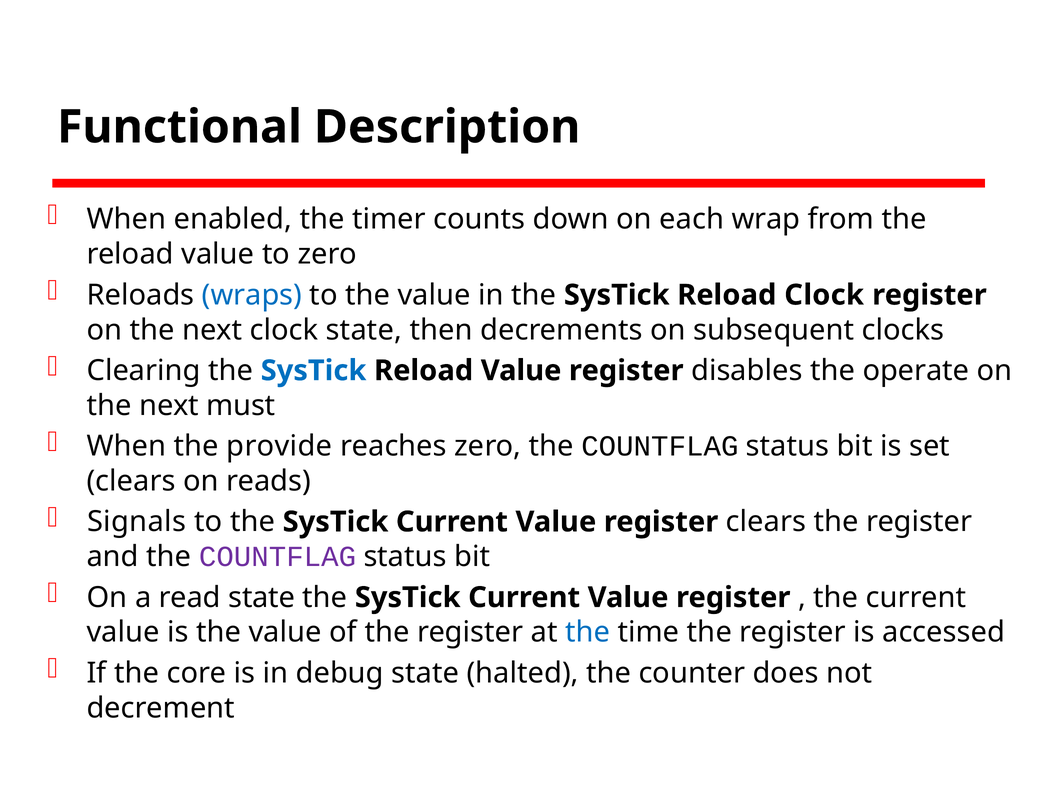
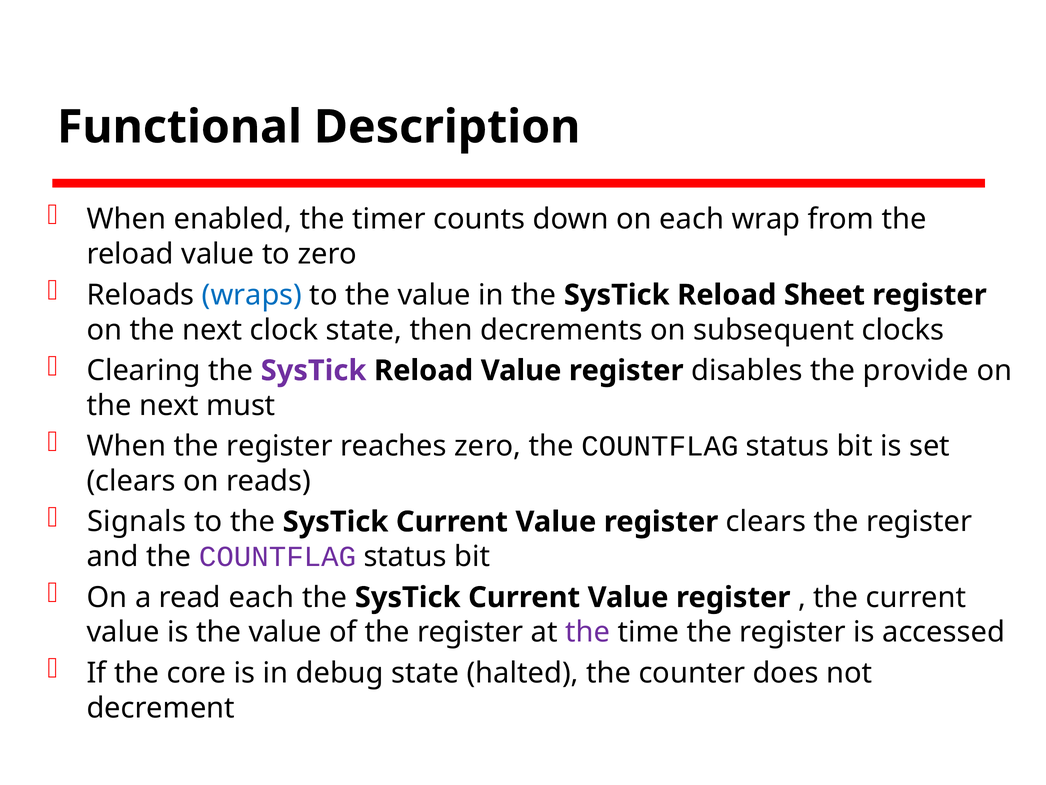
Reload Clock: Clock -> Sheet (824, 295)
SysTick colour: blue -> purple (314, 370)
operate: operate -> provide (916, 370)
When the provide: provide -> register (279, 446)
read state: state -> each (261, 597)
the colour: blue -> purple (588, 632)
